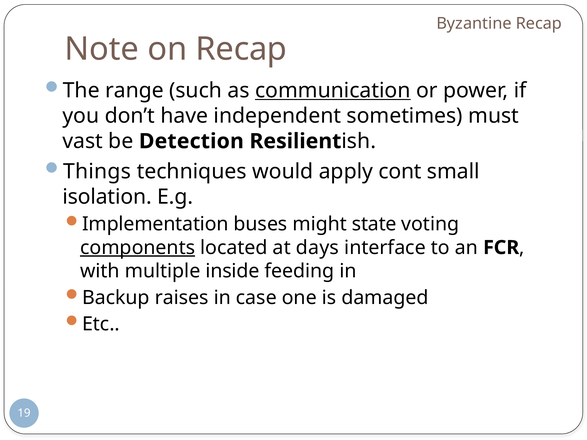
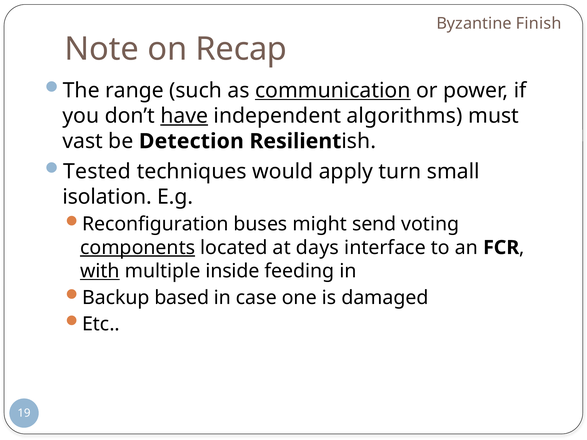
Byzantine Recap: Recap -> Finish (539, 24)
have underline: none -> present (184, 116)
sometimes: sometimes -> algorithms (405, 116)
Things: Things -> Tested (97, 171)
cont: cont -> turn (400, 171)
Implementation: Implementation -> Reconfiguration (155, 224)
state: state -> send (374, 224)
with underline: none -> present (100, 271)
raises: raises -> based (182, 298)
